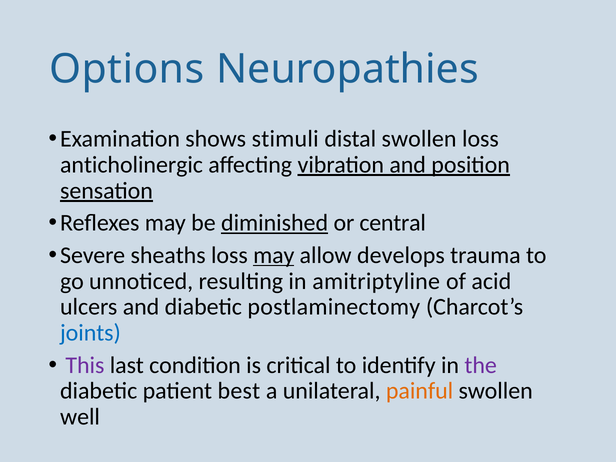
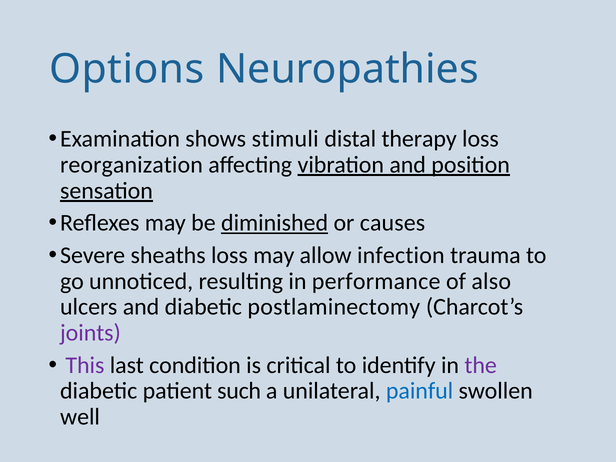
distal swollen: swollen -> therapy (419, 139)
anticholinergic: anticholinergic -> reorganization (131, 165)
central: central -> causes (392, 223)
may underline: present -> none (274, 255)
develops: develops -> infection (401, 255)
amitriptyline: amitriptyline -> performance (376, 281)
acid: acid -> also (491, 281)
joints colour: blue -> purple (90, 333)
best: best -> such (239, 391)
painful colour: orange -> blue (420, 391)
